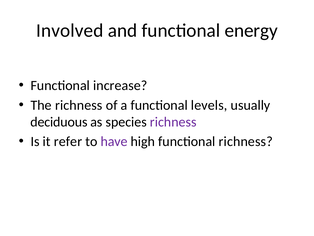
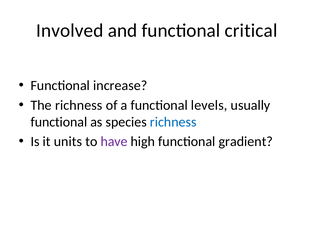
energy: energy -> critical (251, 30)
deciduous: deciduous -> functional (59, 122)
richness colour: purple -> blue (173, 122)
refer: refer -> units (68, 141)
functional richness: richness -> gradient (246, 141)
